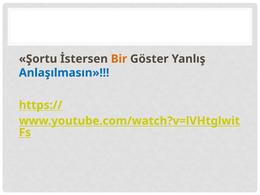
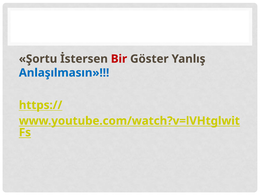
Bir colour: orange -> red (119, 59)
